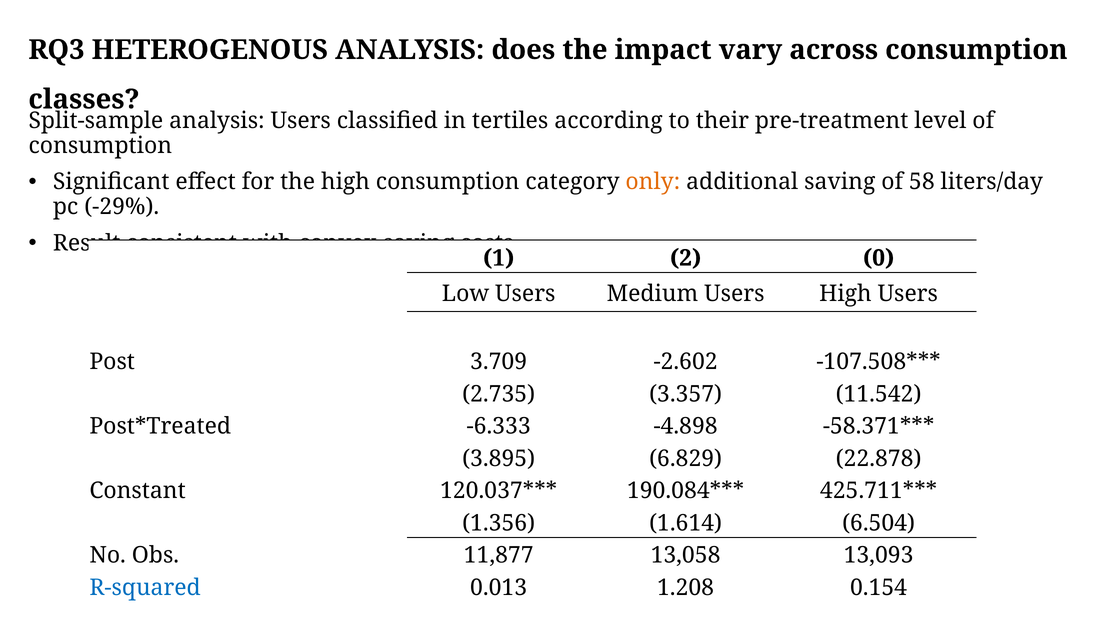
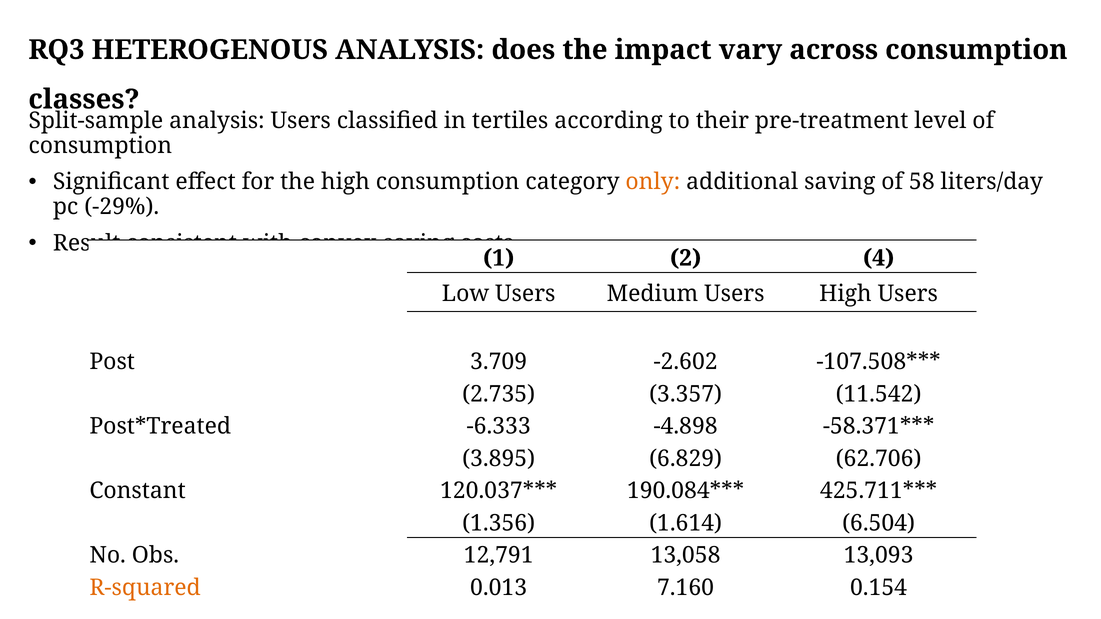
0: 0 -> 4 (879, 258)
22.878: 22.878 -> 62.706 (879, 459)
11,877: 11,877 -> 12,791 (499, 556)
R-squared colour: blue -> orange (145, 588)
1.208: 1.208 -> 7.160 (686, 588)
